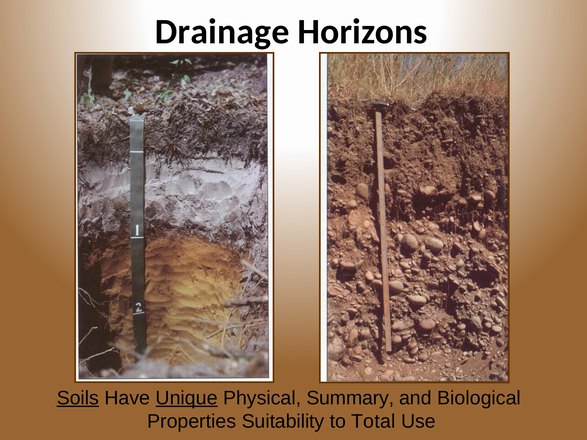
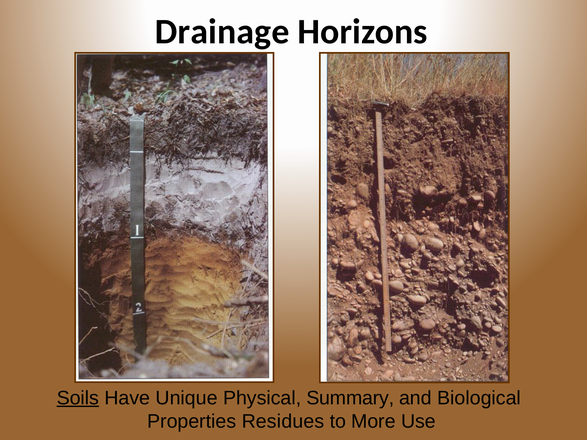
Unique underline: present -> none (187, 398)
Suitability: Suitability -> Residues (283, 422)
Total: Total -> More (373, 422)
